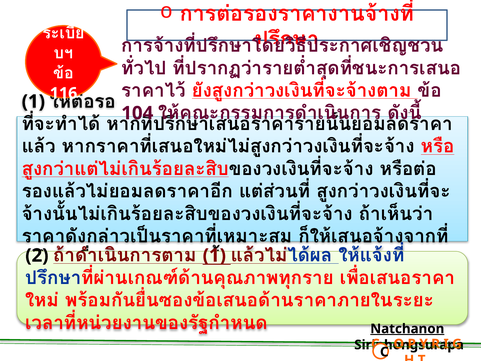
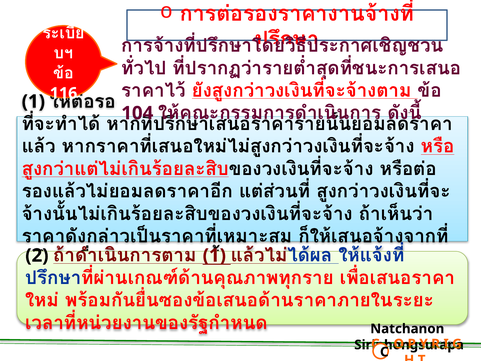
Natchanon underline: present -> none (407, 329)
